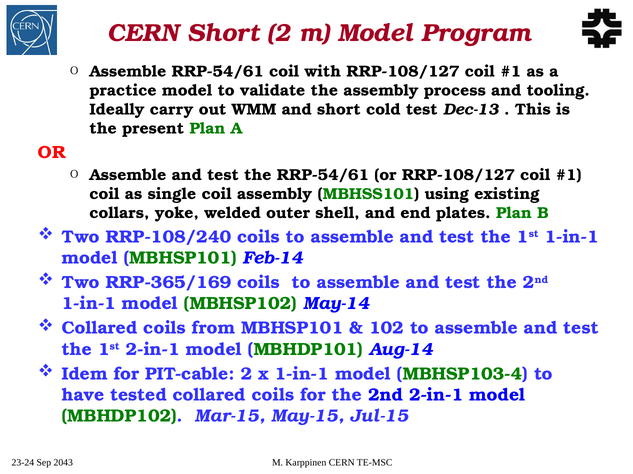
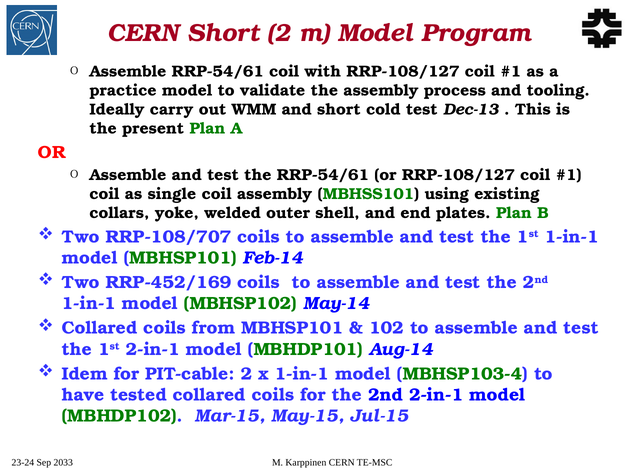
RRP-108/240: RRP-108/240 -> RRP-108/707 (168, 237)
RRP-365/169: RRP-365/169 -> RRP-452/169 (168, 283)
2043: 2043 -> 2033 (63, 463)
